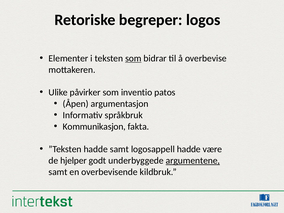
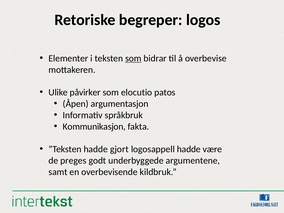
inventio: inventio -> elocutio (137, 92)
hadde samt: samt -> gjort (119, 149)
hjelper: hjelper -> preges (73, 161)
argumentene underline: present -> none (193, 161)
